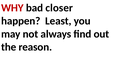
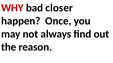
Least: Least -> Once (58, 21)
